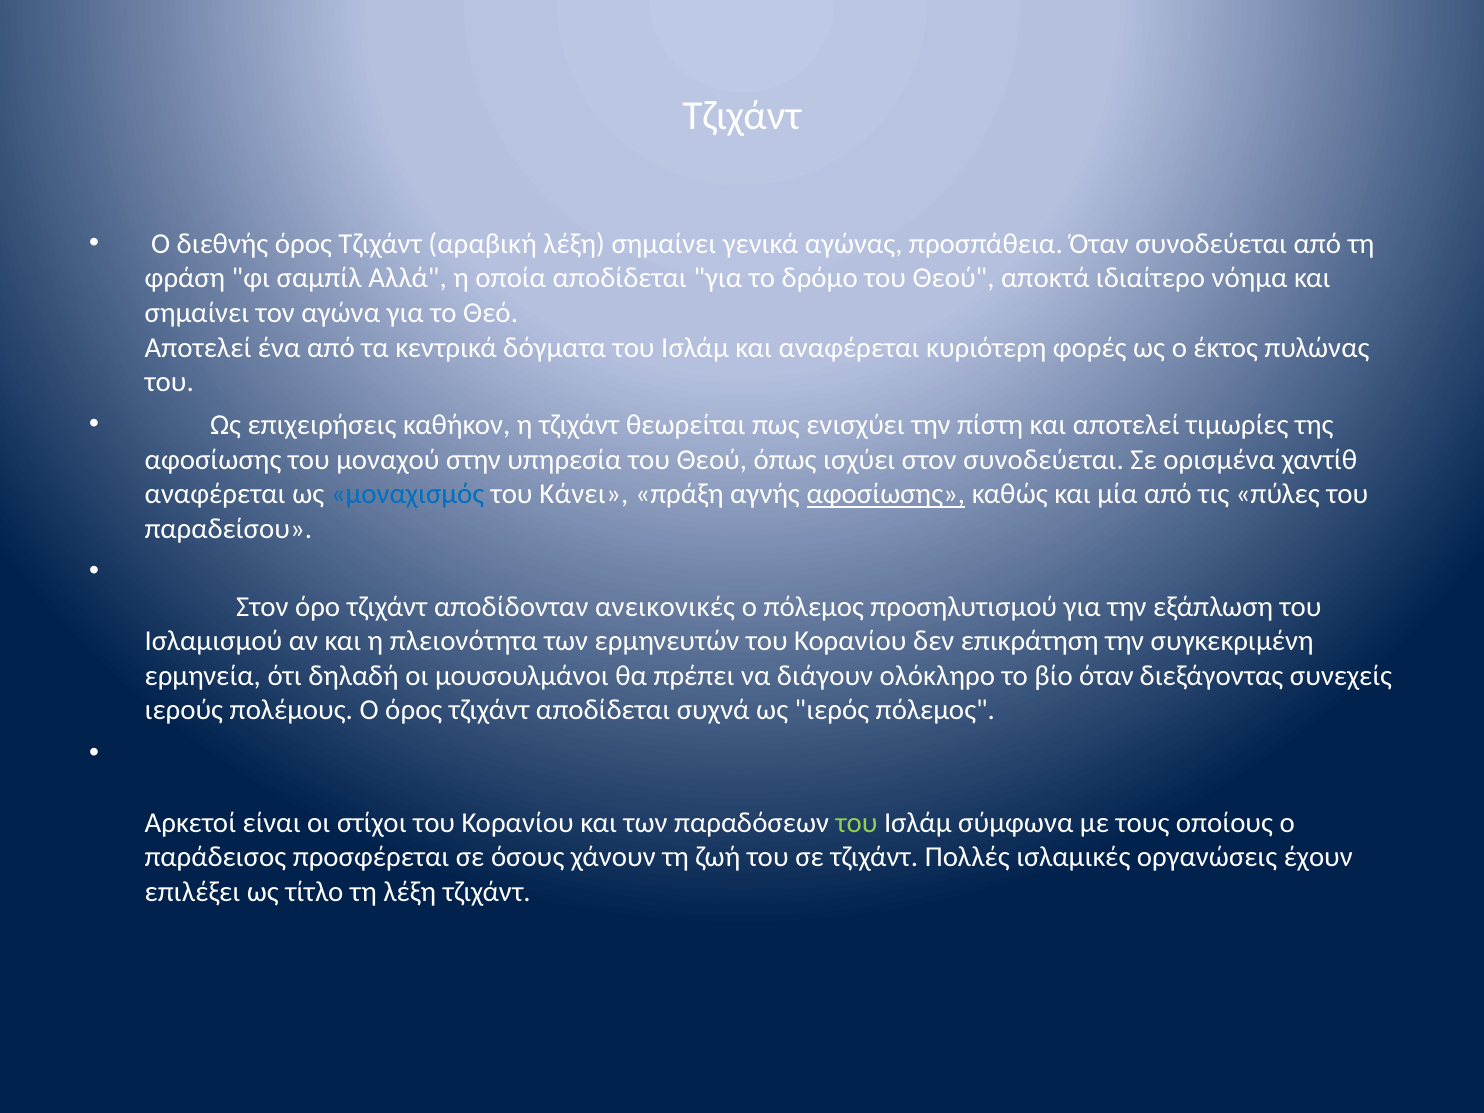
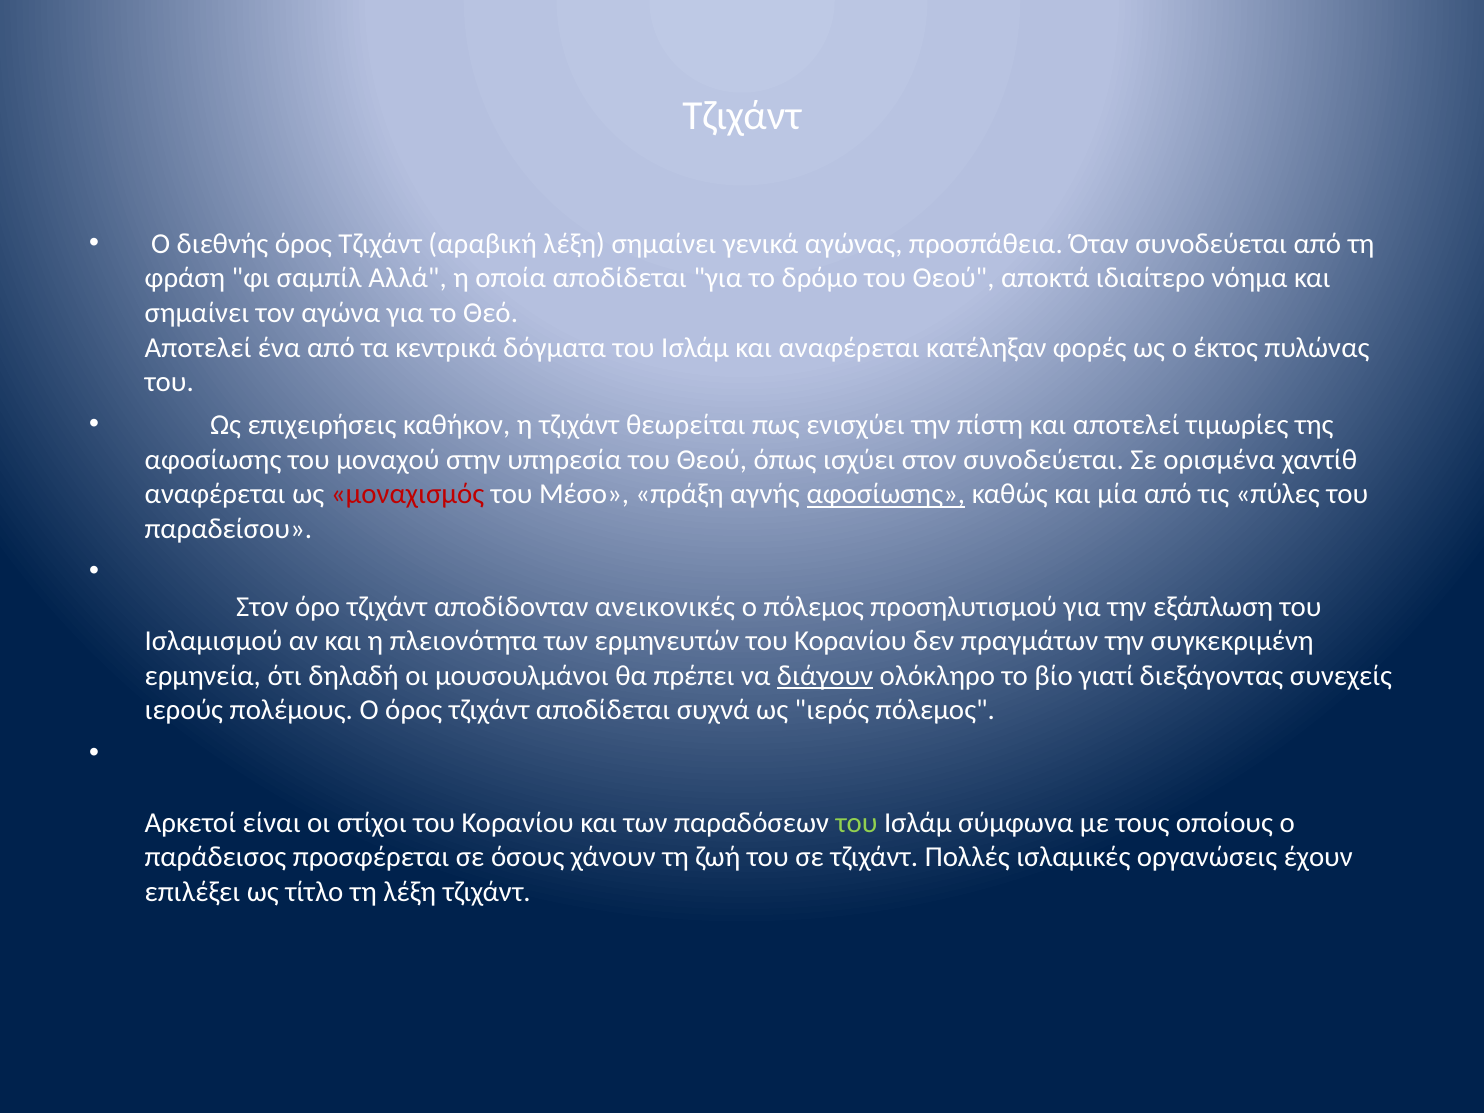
κυριότερη: κυριότερη -> κατέληξαν (986, 348)
μοναχισμός colour: blue -> red (408, 494)
Κάνει: Κάνει -> Μέσο (584, 494)
επικράτηση: επικράτηση -> πραγμάτων (1030, 641)
διάγουν underline: none -> present (825, 676)
βίο όταν: όταν -> γιατί (1106, 676)
